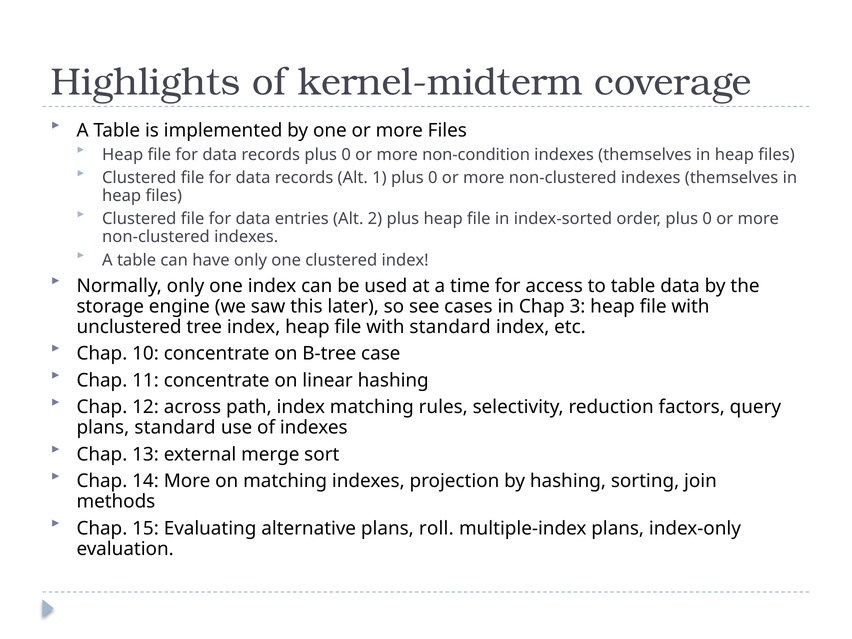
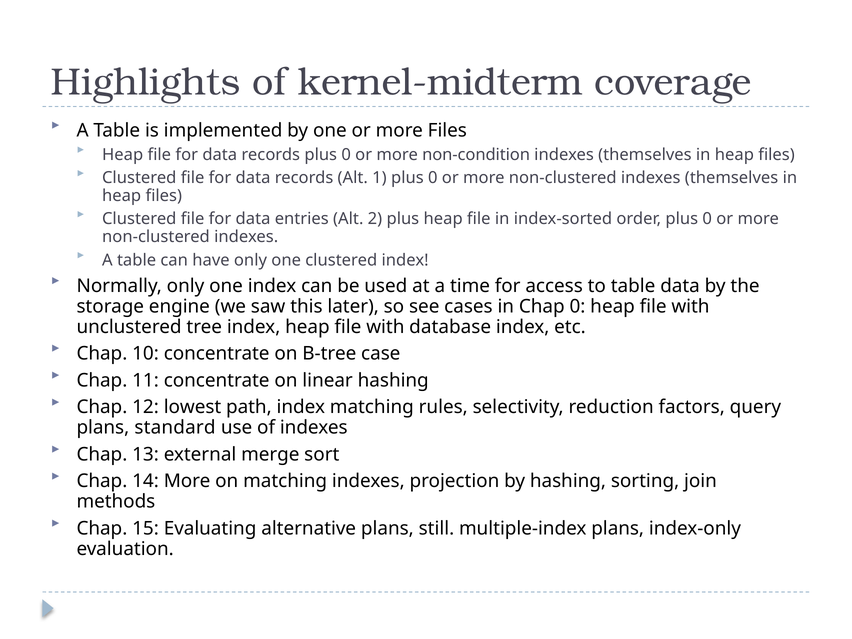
Chap 3: 3 -> 0 (577, 306)
with standard: standard -> database (450, 327)
across: across -> lowest (193, 407)
roll: roll -> still (436, 528)
